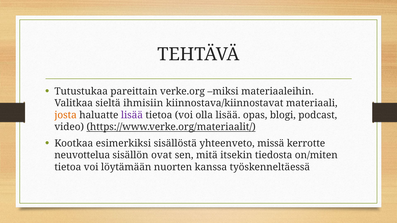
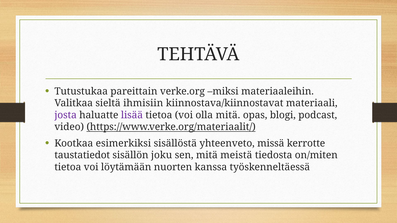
josta colour: orange -> purple (66, 115)
olla lisää: lisää -> mitä (228, 115)
neuvottelua: neuvottelua -> taustatiedot (82, 155)
ovat: ovat -> joku (162, 155)
itsekin: itsekin -> meistä (236, 155)
